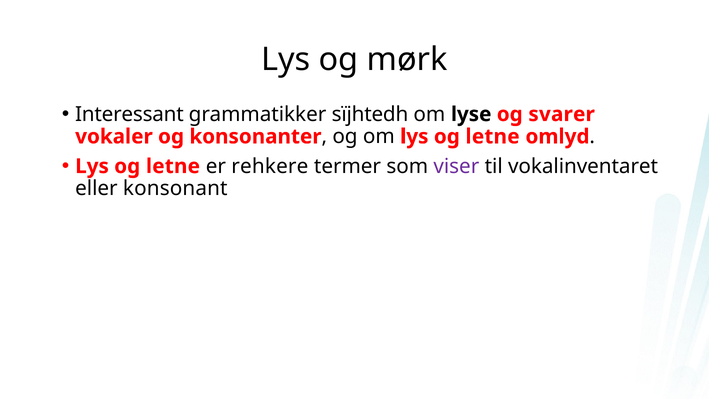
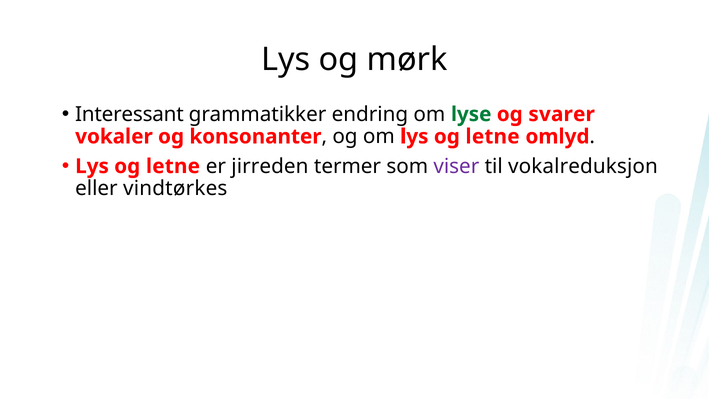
sïjhtedh: sïjhtedh -> endring (370, 114)
lyse colour: black -> green (471, 114)
rehkere: rehkere -> jirreden (270, 166)
vokalinventaret: vokalinventaret -> vokalreduksjon (583, 166)
konsonant: konsonant -> vindtørkes (175, 188)
